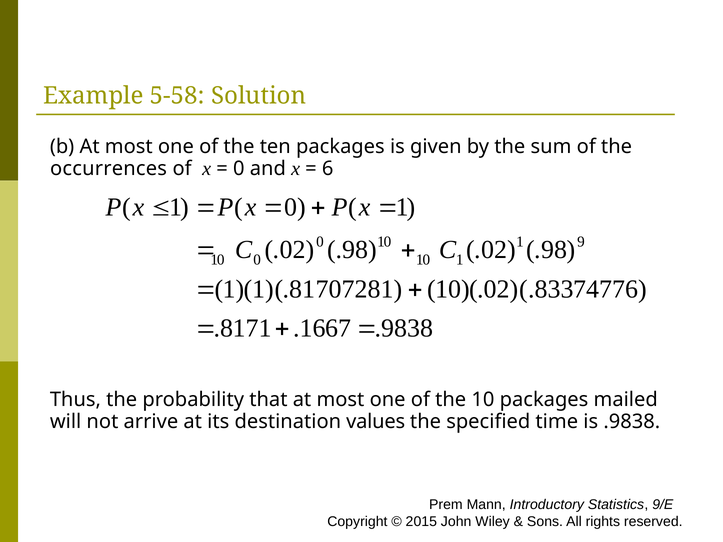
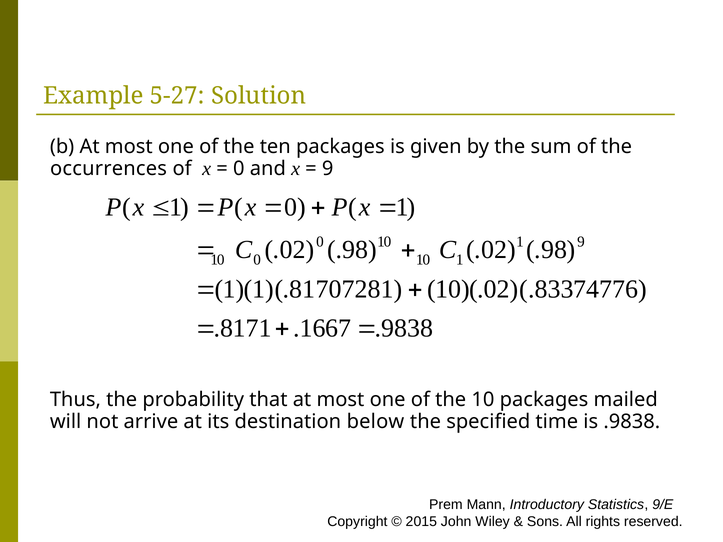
5-58: 5-58 -> 5-27 (177, 96)
6: 6 -> 9 (328, 169)
values: values -> below (375, 422)
